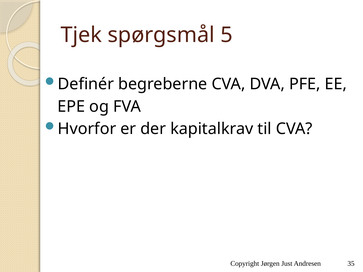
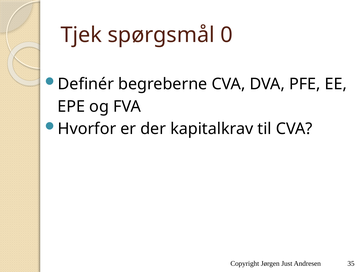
5: 5 -> 0 (227, 35)
